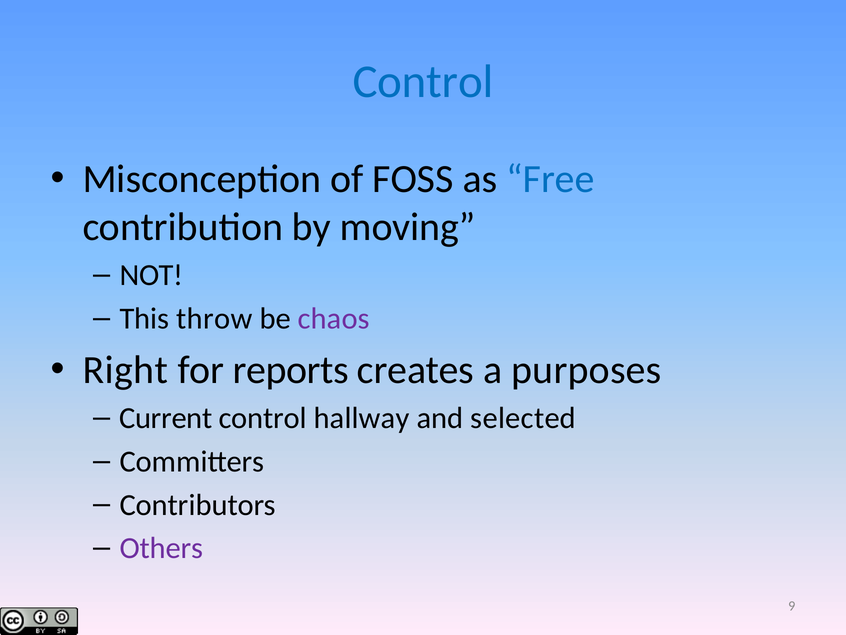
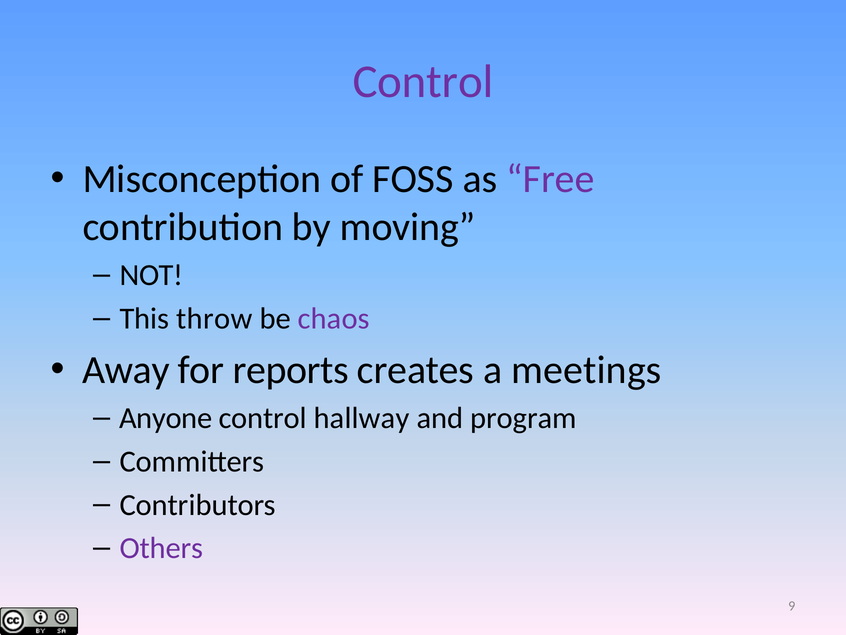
Control colour: blue -> purple (423, 82)
Free colour: blue -> purple (550, 179)
Right: Right -> Away (126, 370)
purposes: purposes -> meetings (586, 370)
Current: Current -> Anyone (166, 418)
selected: selected -> program (523, 418)
